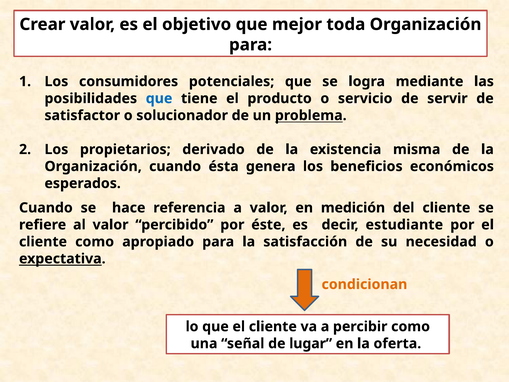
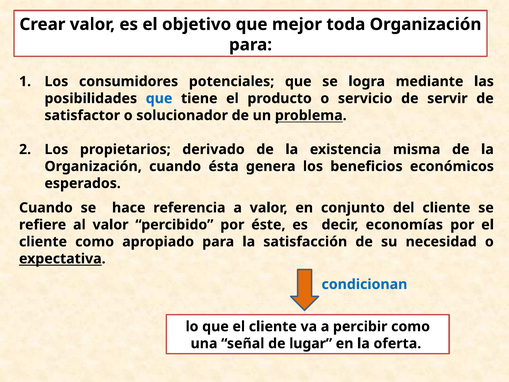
medición: medición -> conjunto (353, 208)
estudiante: estudiante -> economías (404, 225)
condicionan colour: orange -> blue (364, 284)
